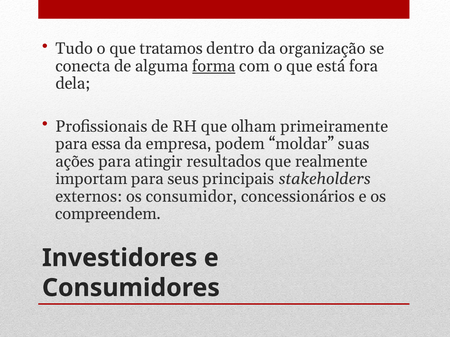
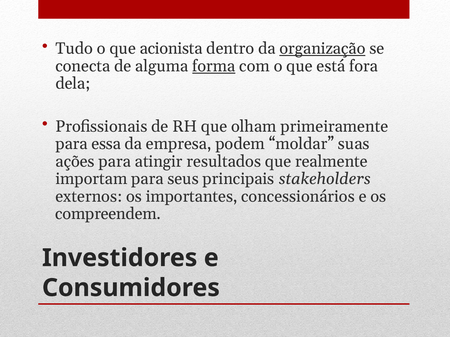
tratamos: tratamos -> acionista (171, 49)
organização underline: none -> present (322, 49)
consumidor: consumidor -> importantes (192, 197)
